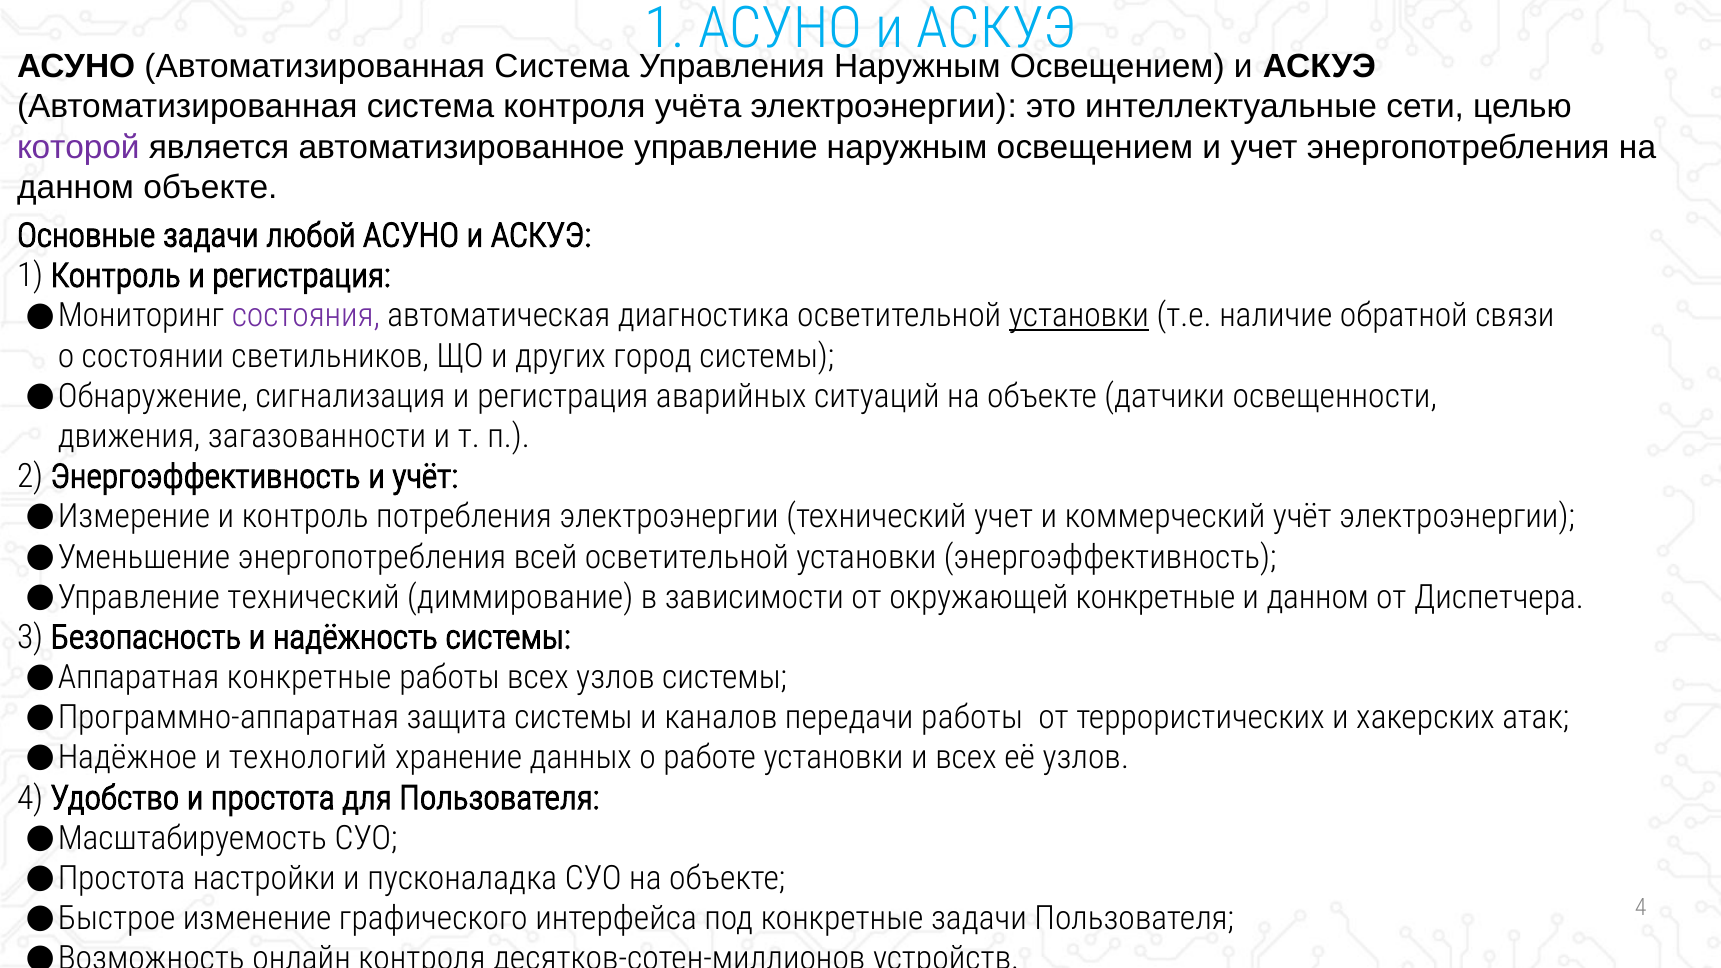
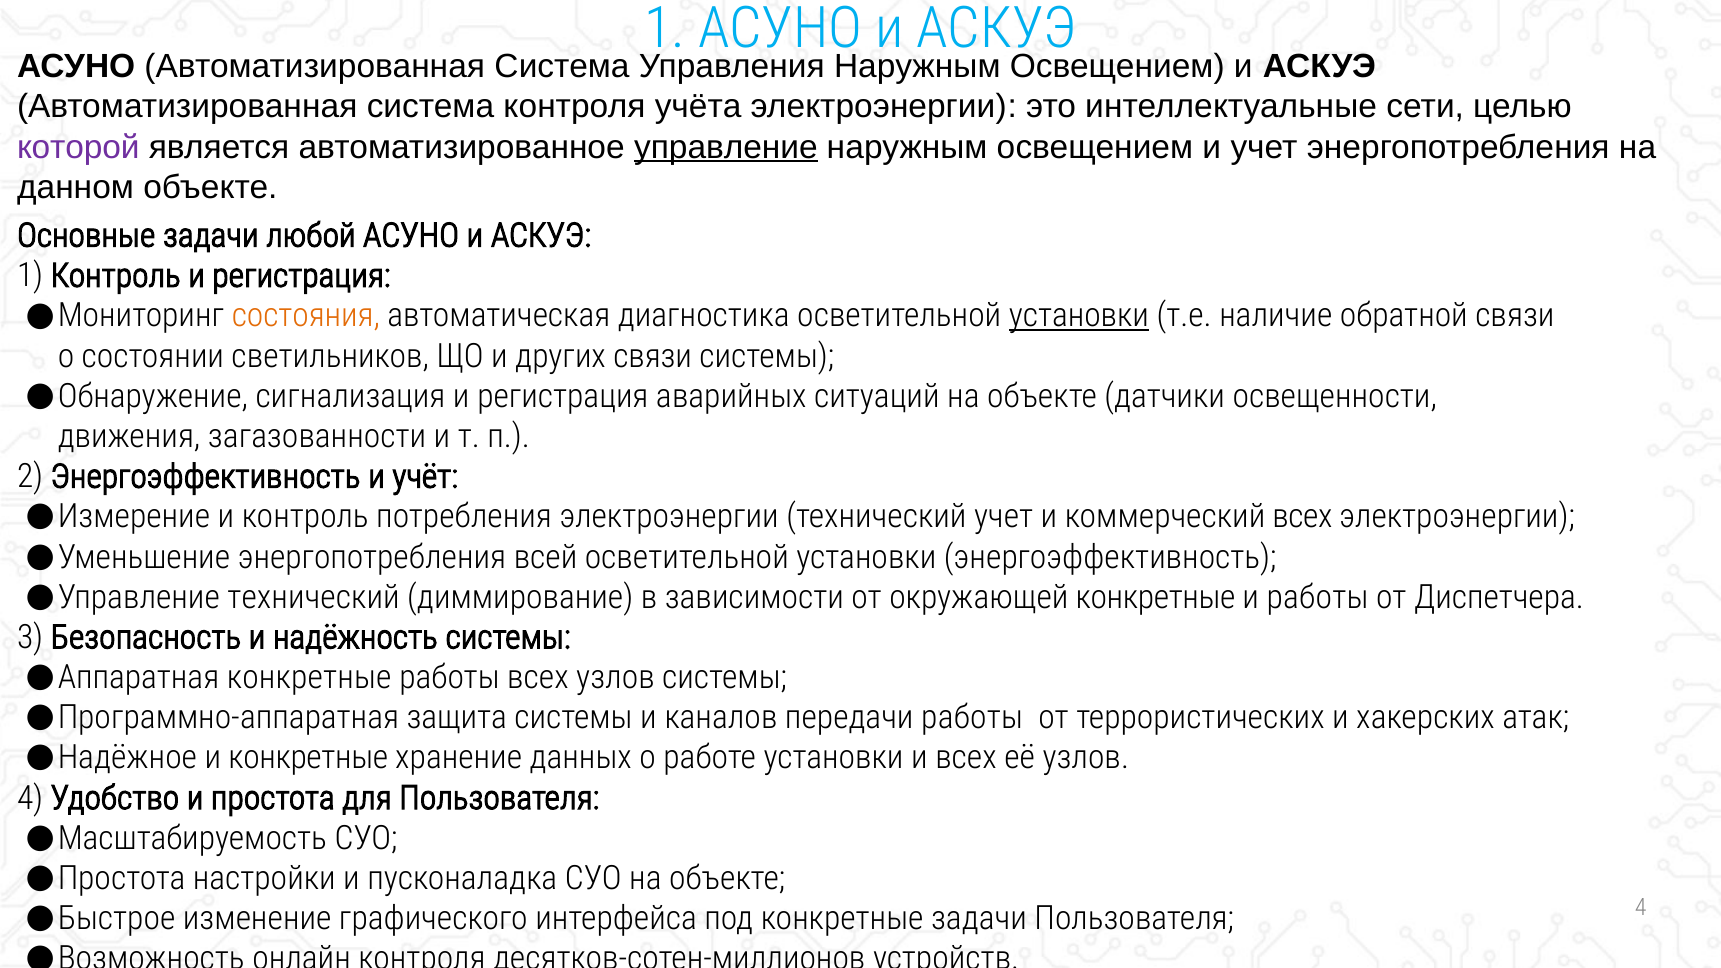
управление underline: none -> present (726, 147)
состояния colour: purple -> orange (306, 316)
других город: город -> связи (653, 356)
коммерческий учёт: учёт -> всех (1302, 517)
и данном: данном -> работы (1318, 597)
и технологий: технологий -> конкретные (308, 758)
